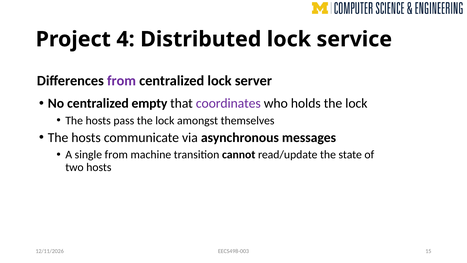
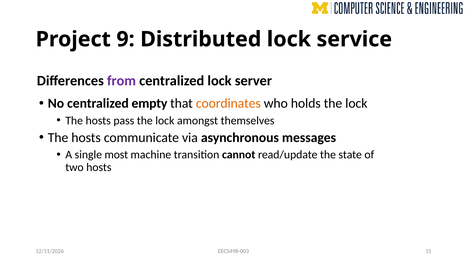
4: 4 -> 9 (126, 39)
coordinates colour: purple -> orange (228, 103)
single from: from -> most (116, 155)
